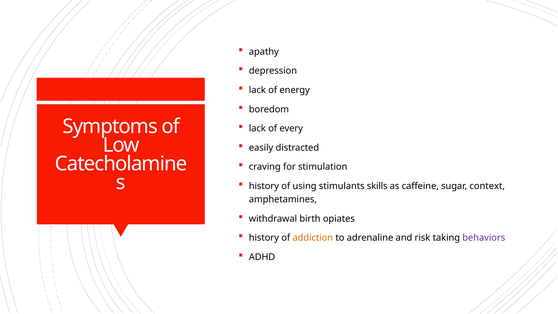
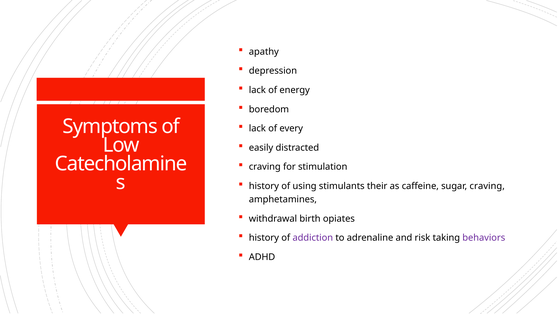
skills: skills -> their (377, 186)
sugar context: context -> craving (487, 186)
addiction colour: orange -> purple (313, 238)
